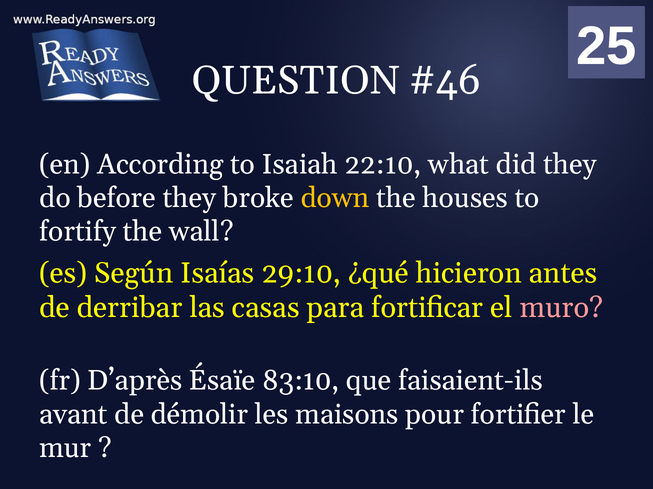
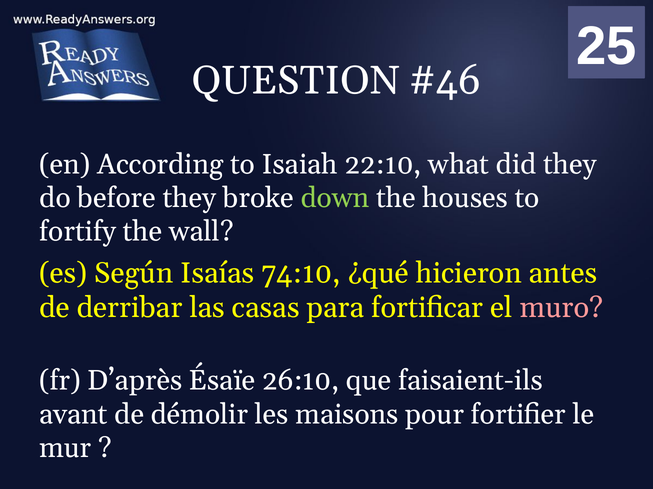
down colour: yellow -> light green (335, 198)
29:10: 29:10 -> 74:10 (301, 273)
83:10: 83:10 -> 26:10 (301, 381)
